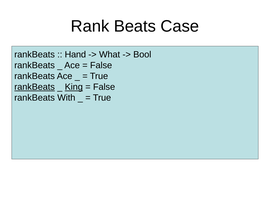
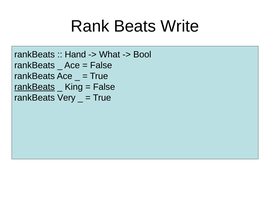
Case: Case -> Write (180, 26)
King underline: present -> none (74, 87)
With: With -> Very (66, 98)
